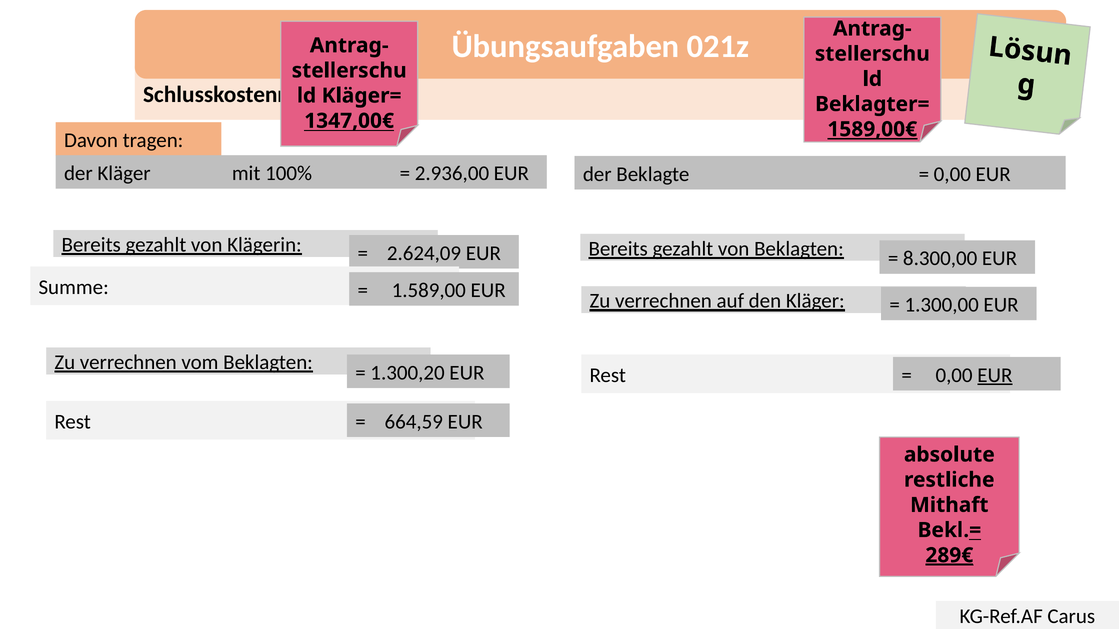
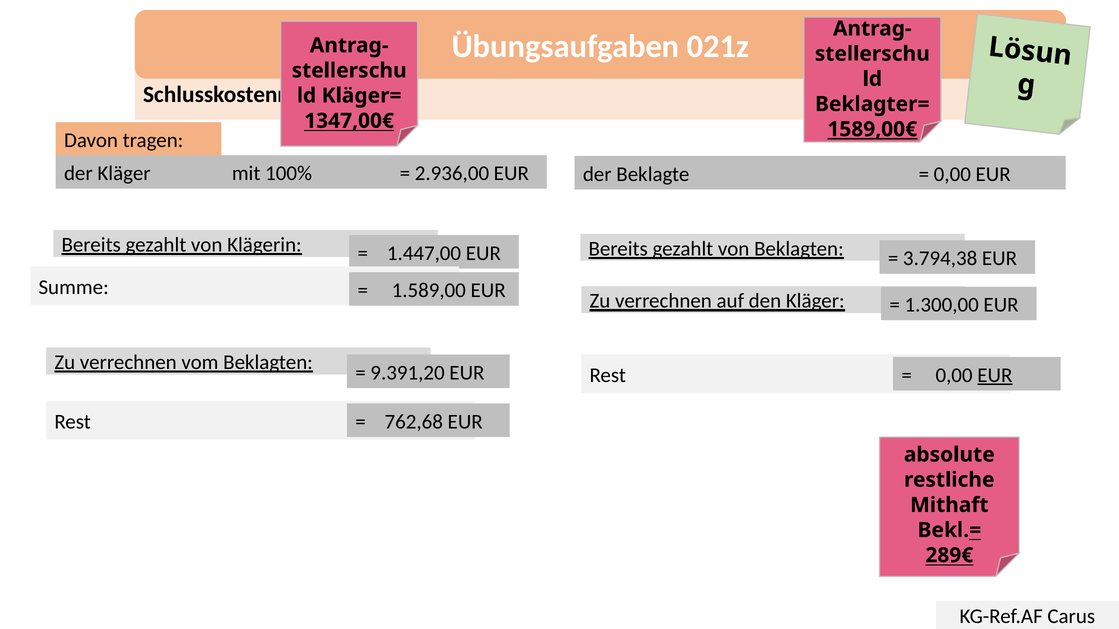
8.300,00: 8.300,00 -> 3.794,38 (940, 259)
2.624,09: 2.624,09 -> 1.447,00 (424, 253)
1.300,20: 1.300,20 -> 9.391,20 (408, 373)
664,59: 664,59 -> 762,68 (414, 422)
289€ underline: present -> none (949, 556)
